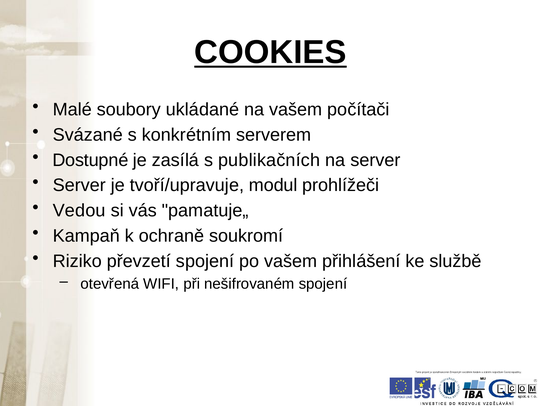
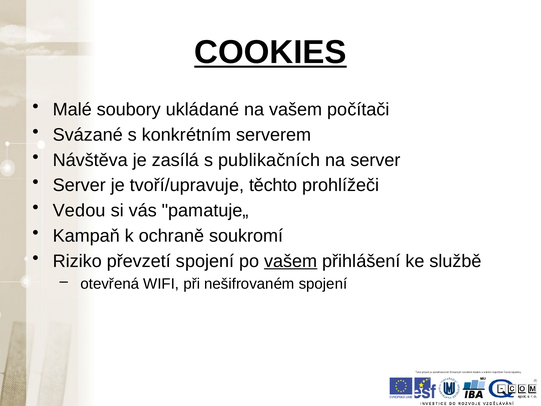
Dostupné: Dostupné -> Návštěva (90, 160)
modul: modul -> těchto (273, 185)
vašem underline: none -> present (291, 261)
